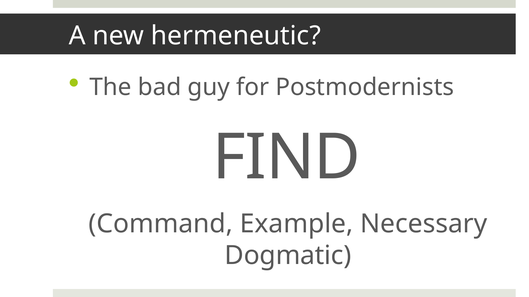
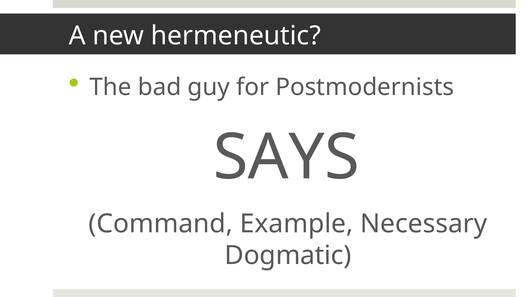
FIND: FIND -> SAYS (286, 158)
